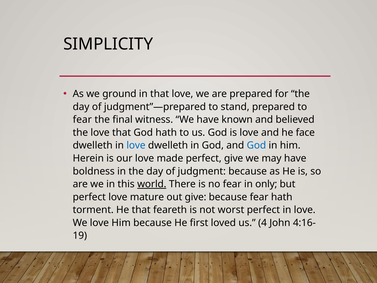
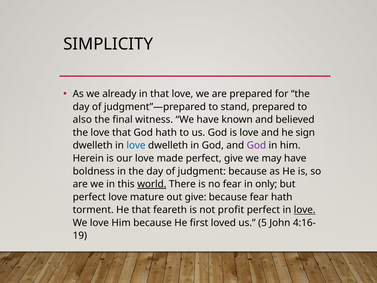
ground: ground -> already (119, 94)
fear: fear -> also (82, 120)
face: face -> sign (305, 132)
God colour: blue -> purple (256, 145)
worst: worst -> profit (231, 210)
love underline: none -> present (305, 210)
4: 4 -> 5 (262, 223)
